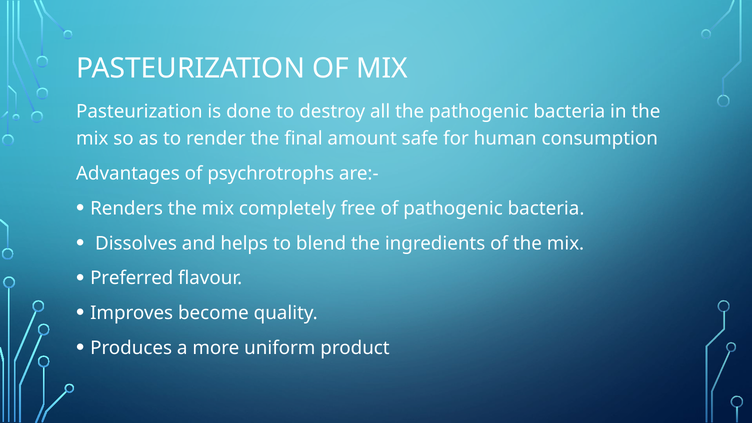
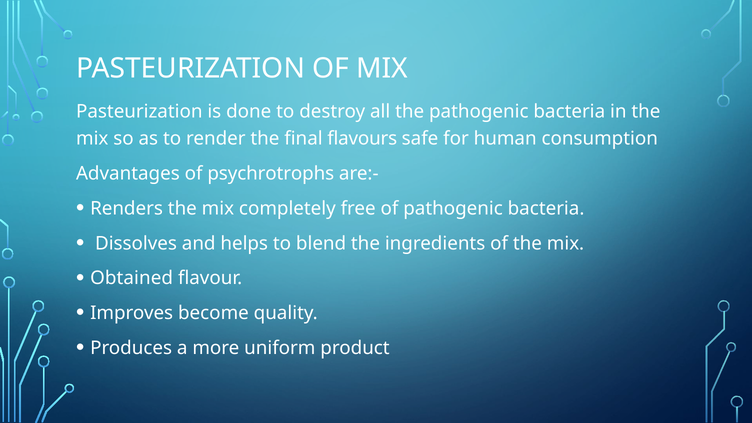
amount: amount -> flavours (362, 139)
Preferred: Preferred -> Obtained (132, 278)
